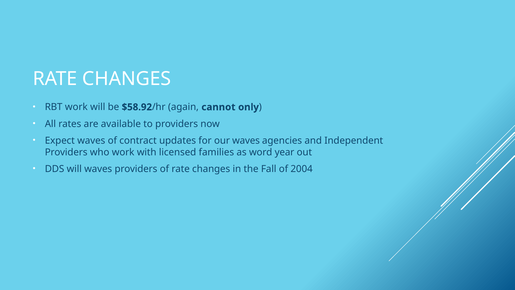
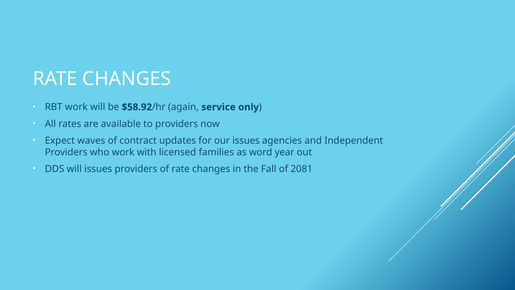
cannot: cannot -> service (218, 107)
our waves: waves -> issues (246, 140)
will waves: waves -> issues (98, 169)
2004: 2004 -> 2081 (302, 169)
